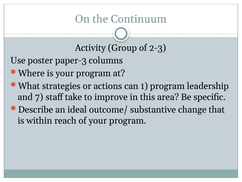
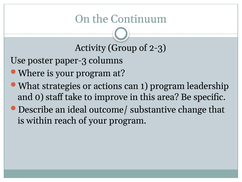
7: 7 -> 0 (39, 97)
